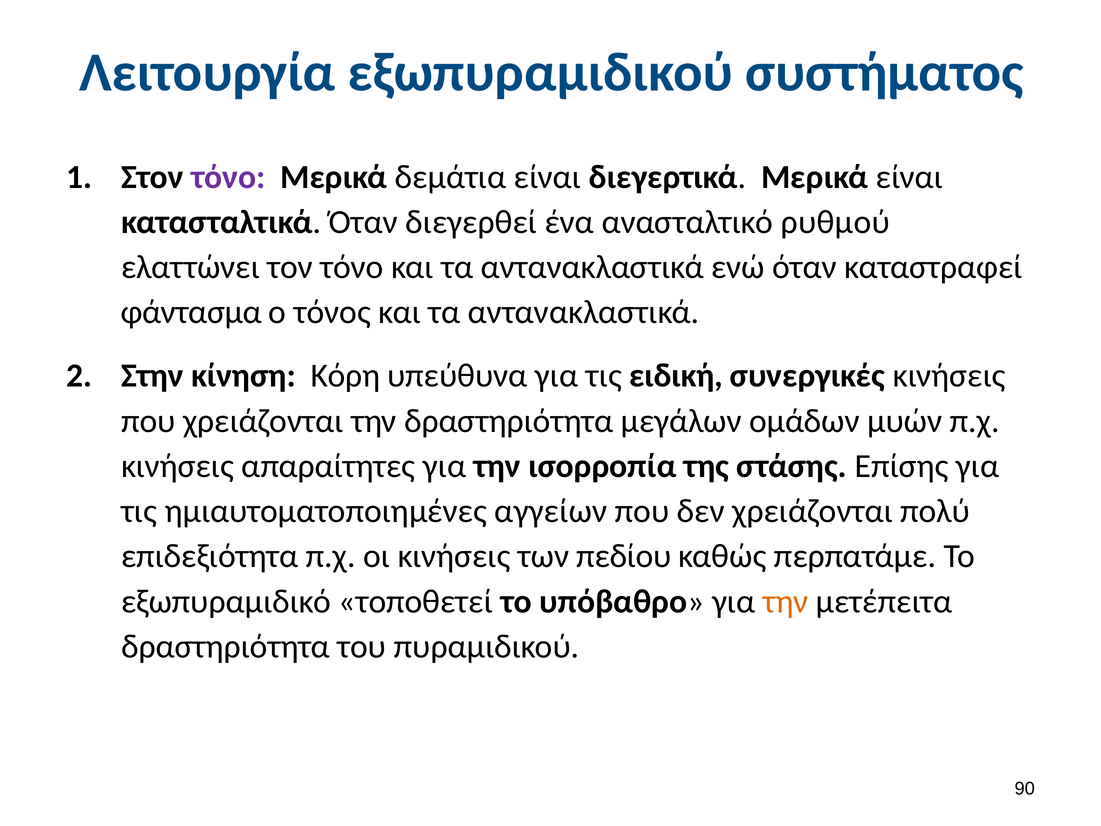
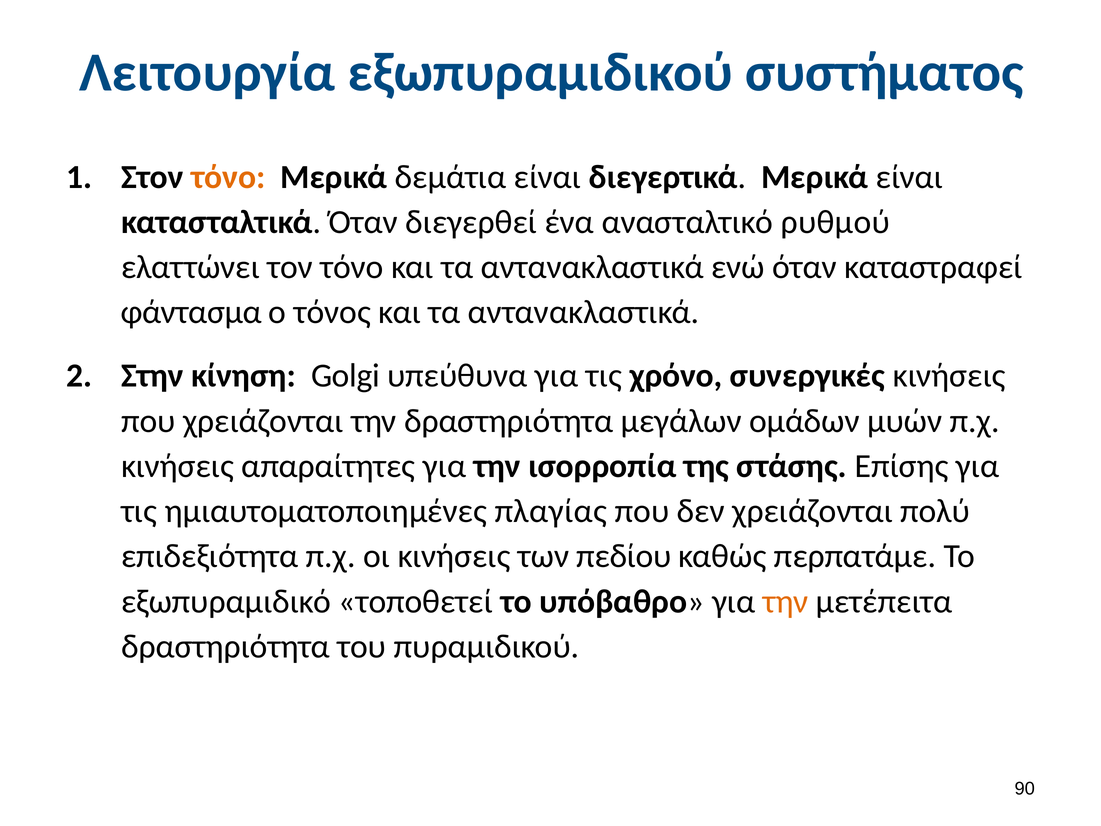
τόνο colour: purple -> orange (228, 177)
Κόρη: Κόρη -> Golgi (346, 376)
ειδική: ειδική -> χρόνο (676, 376)
αγγείων: αγγείων -> πλαγίας (551, 511)
